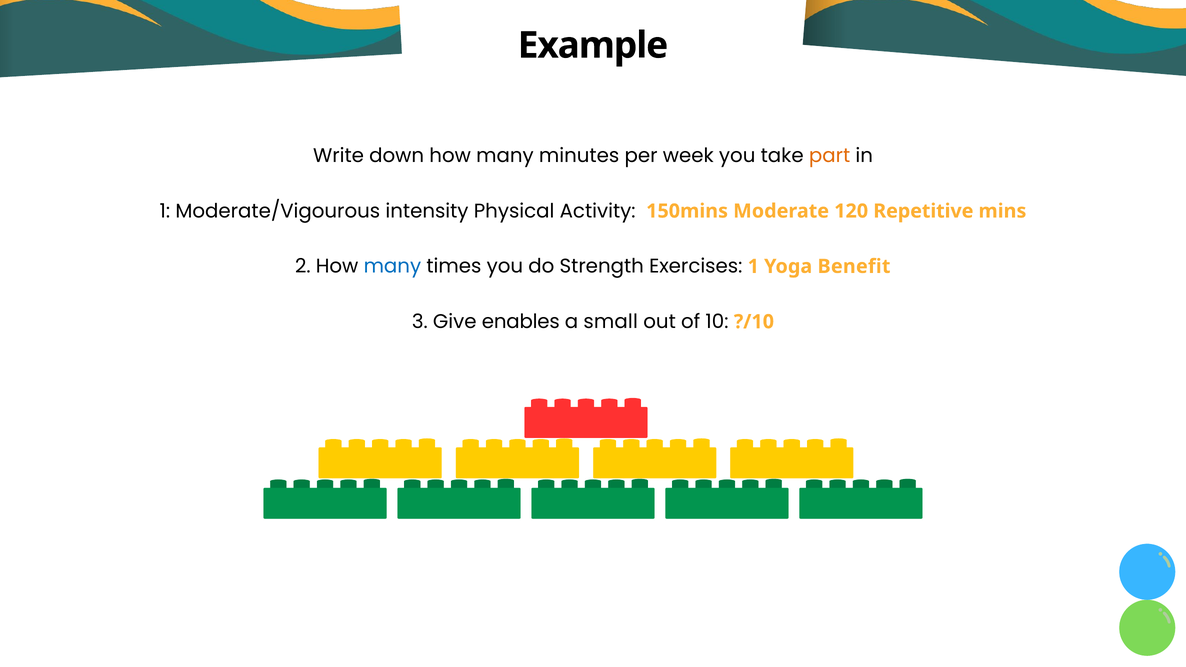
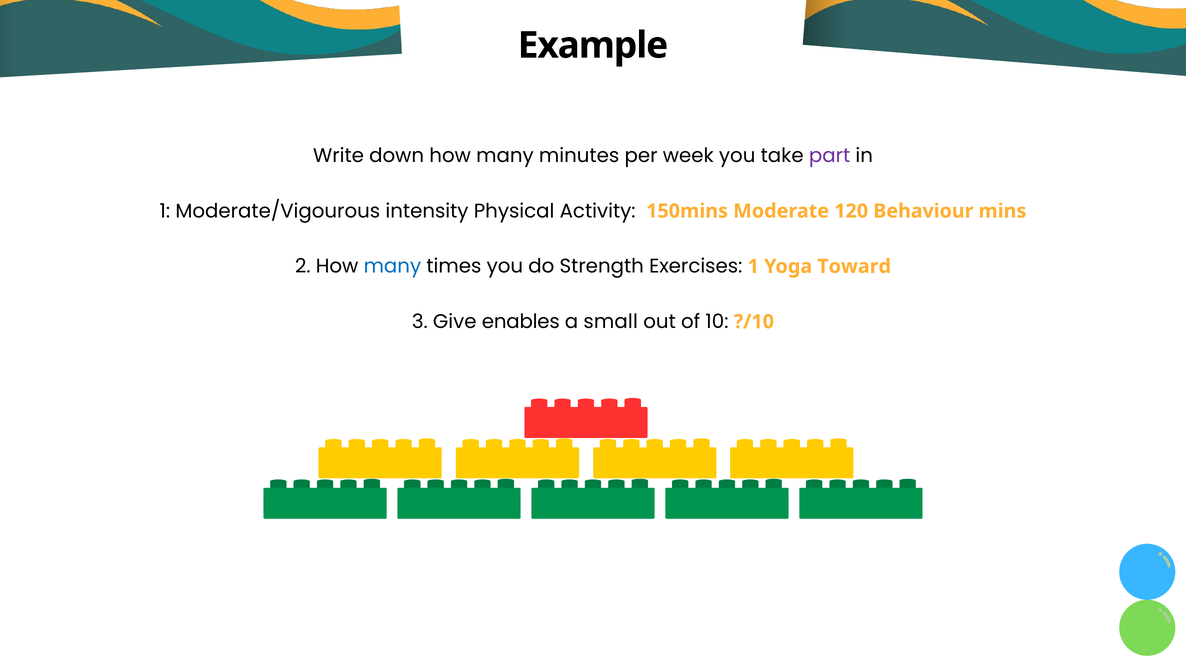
part colour: orange -> purple (830, 156)
Repetitive: Repetitive -> Behaviour (923, 211)
Benefit: Benefit -> Toward (854, 266)
